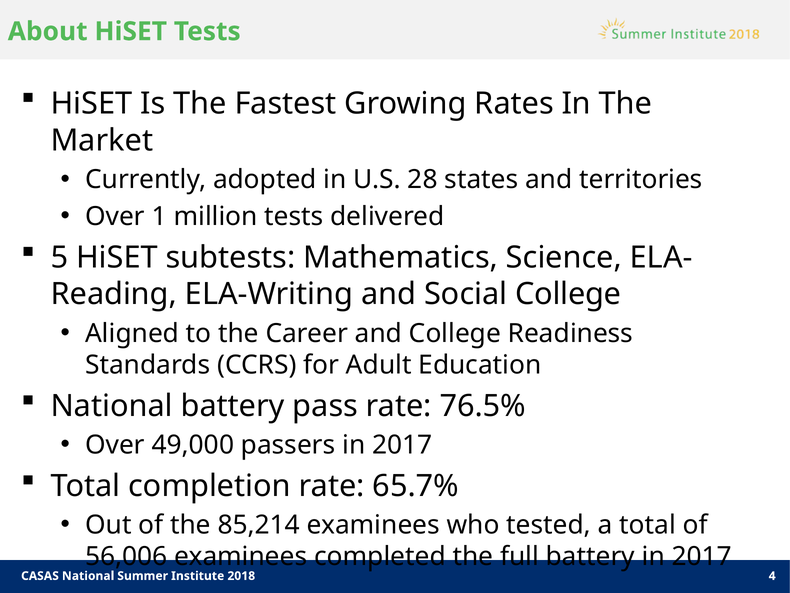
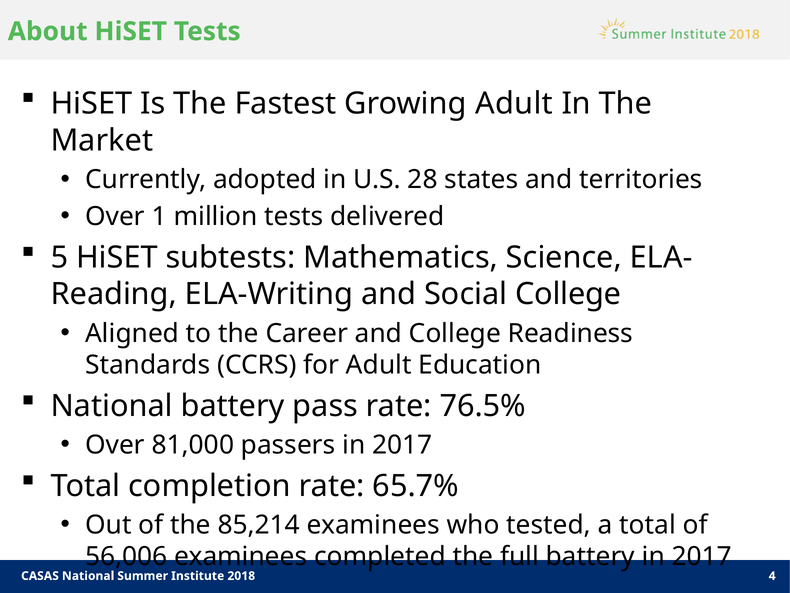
Growing Rates: Rates -> Adult (514, 104)
49,000: 49,000 -> 81,000 (193, 445)
